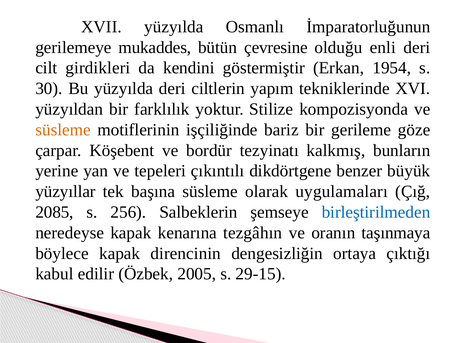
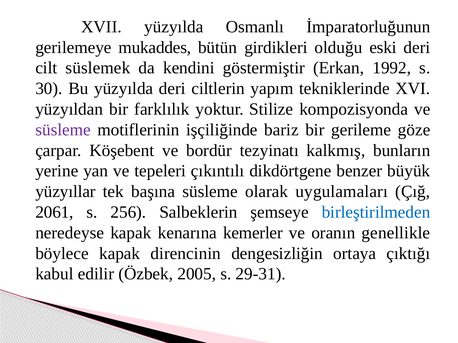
çevresine: çevresine -> girdikleri (276, 47)
enli: enli -> eski (383, 47)
girdikleri: girdikleri -> süslemek (98, 68)
1954: 1954 -> 1992 (392, 68)
süsleme colour: orange -> purple (63, 130)
2085: 2085 -> 2061 (54, 212)
tezgâhın: tezgâhın -> kemerler (253, 233)
taşınmaya: taşınmaya -> genellikle (396, 233)
29-15: 29-15 -> 29-31 (261, 274)
